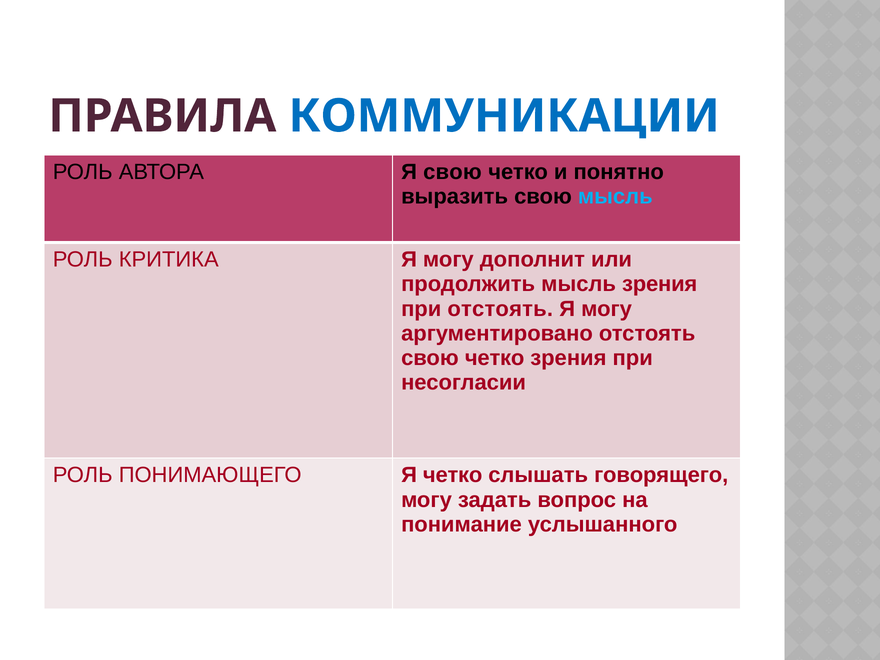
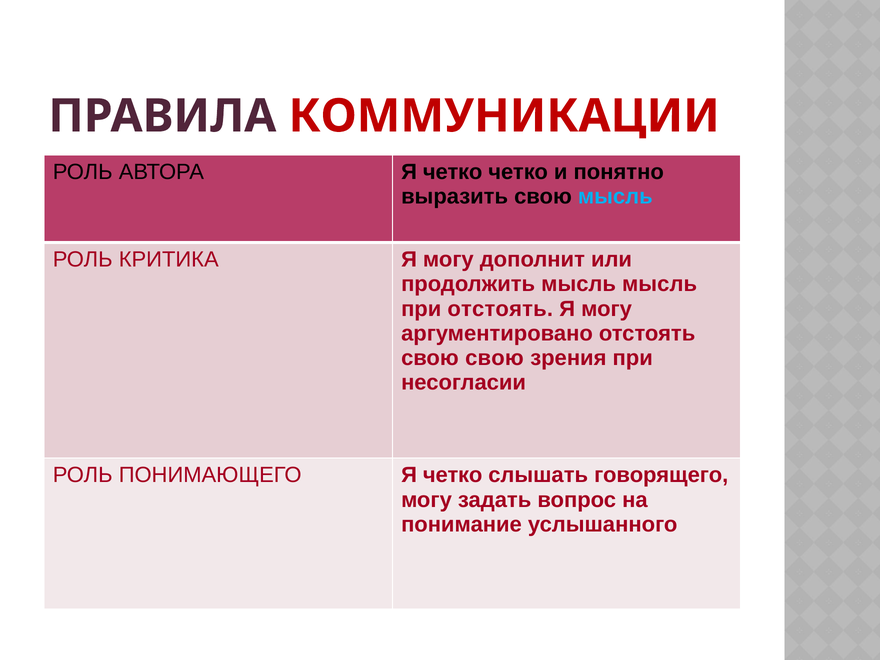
КОММУНИКАЦИИ colour: blue -> red (504, 116)
АВТОРА Я свою: свою -> четко (453, 172)
мысль зрения: зрения -> мысль (660, 284)
четко: четко -> свою (494, 358)
